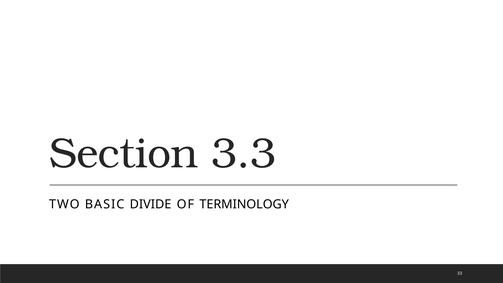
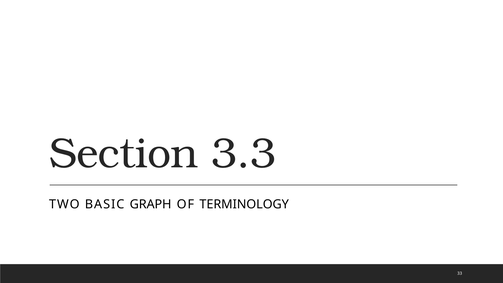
DIVIDE: DIVIDE -> GRAPH (151, 204)
